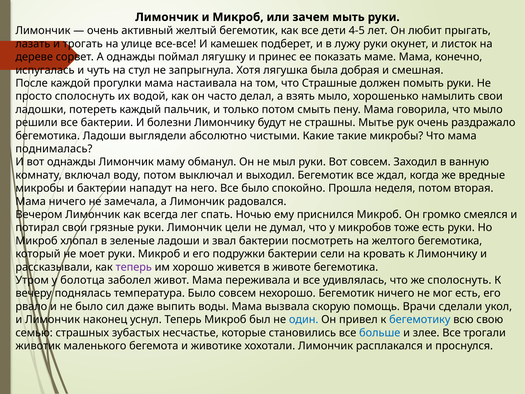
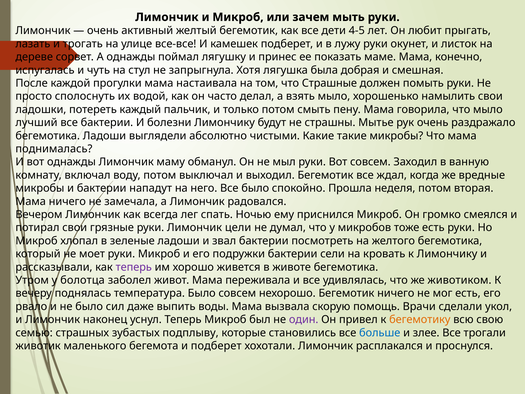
решили: решили -> лучший (36, 123)
же сполоснуть: сполоснуть -> животиком (459, 280)
один colour: blue -> purple (304, 319)
бегемотику colour: blue -> orange (420, 319)
несчастье: несчастье -> подплыву (191, 333)
и животике: животике -> подберет (216, 346)
